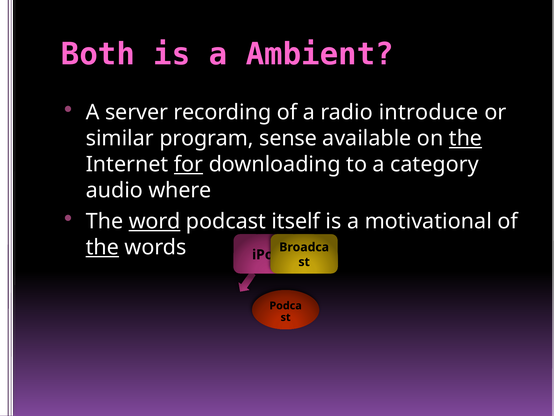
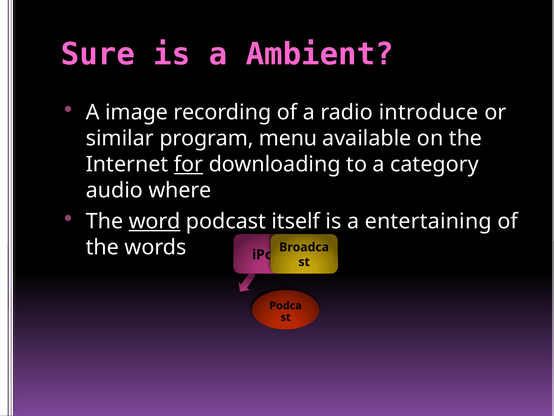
Both: Both -> Sure (98, 54)
server: server -> image (137, 112)
sense: sense -> menu (288, 138)
the underline: present -> none (466, 138)
motivational: motivational -> entertaining (428, 221)
the underline: present -> none (102, 247)
